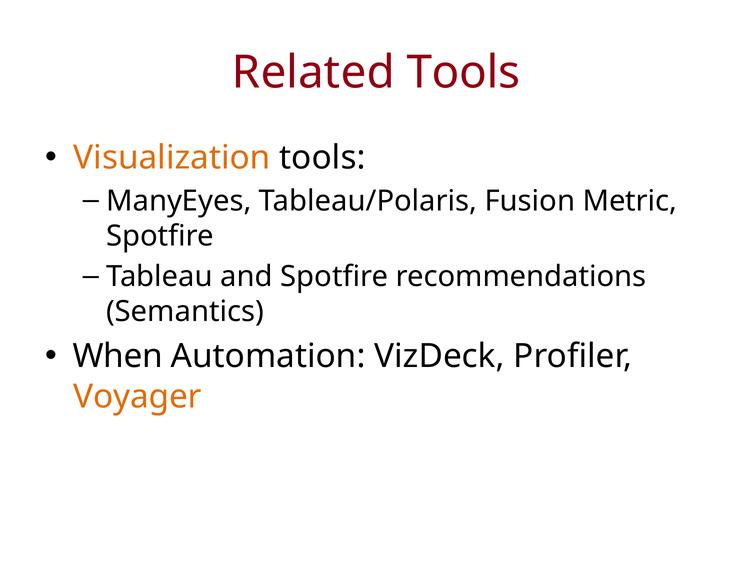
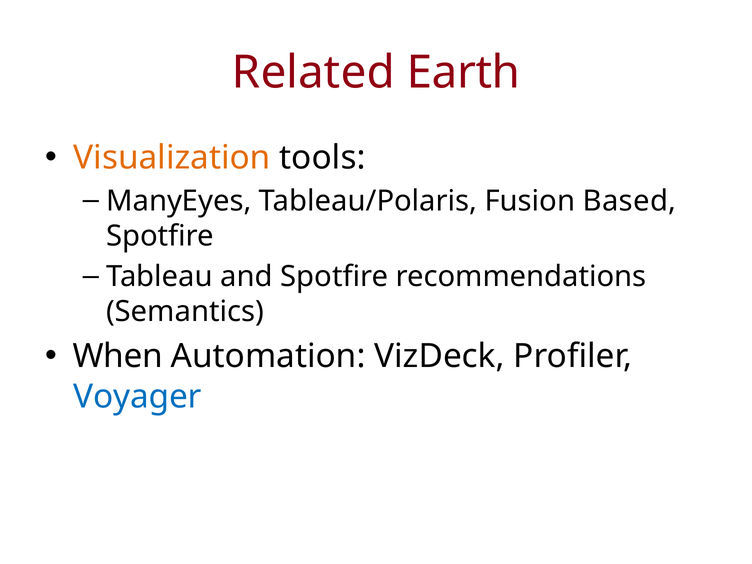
Related Tools: Tools -> Earth (464, 73)
Metric: Metric -> Based (630, 201)
Voyager colour: orange -> blue (137, 397)
